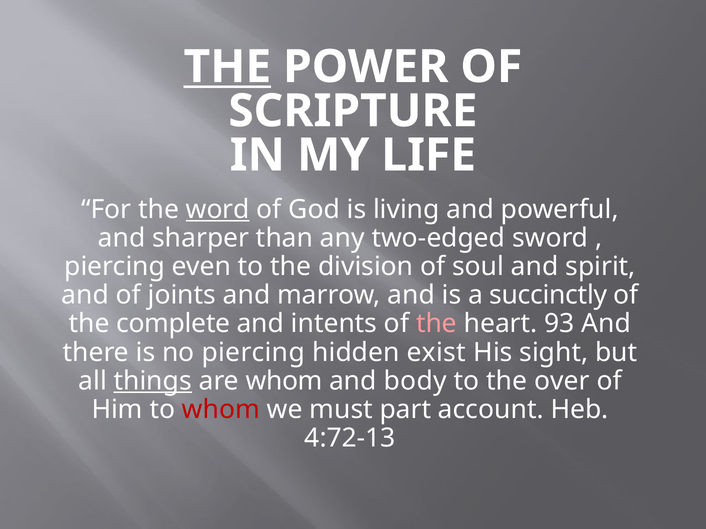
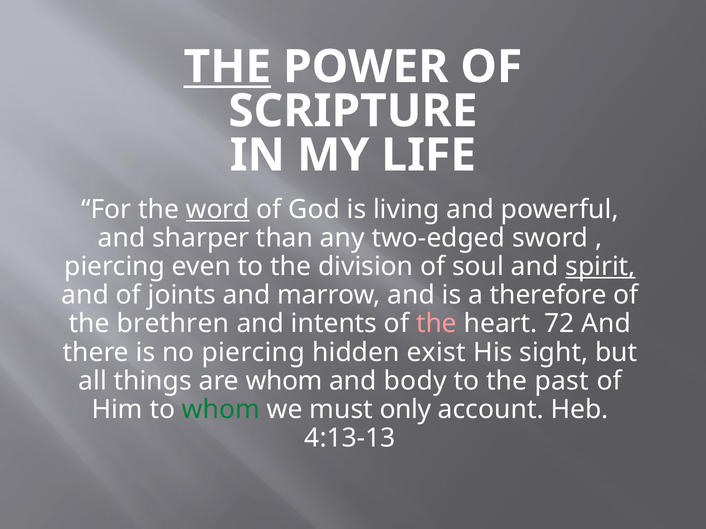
spirit underline: none -> present (600, 267)
succinctly: succinctly -> therefore (548, 295)
complete: complete -> brethren (173, 324)
93: 93 -> 72 (559, 324)
things underline: present -> none (153, 381)
over: over -> past (562, 381)
whom colour: red -> green (221, 410)
part: part -> only (405, 410)
4:72-13: 4:72-13 -> 4:13-13 (350, 439)
